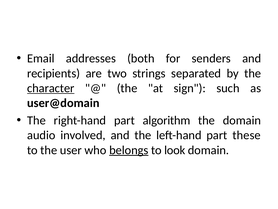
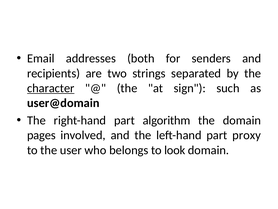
audio: audio -> pages (41, 135)
these: these -> proxy (247, 135)
belongs underline: present -> none (129, 150)
